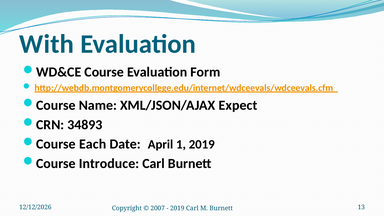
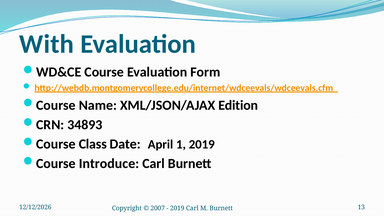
Expect: Expect -> Edition (238, 105)
Each: Each -> Class (93, 144)
